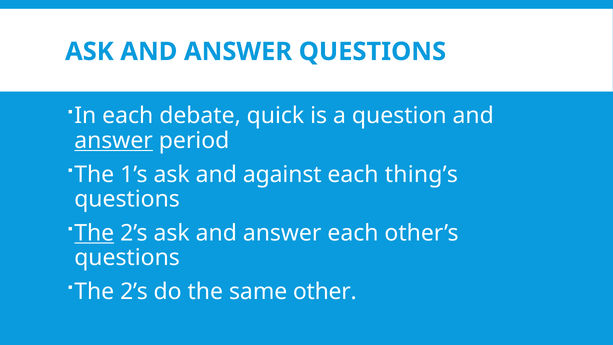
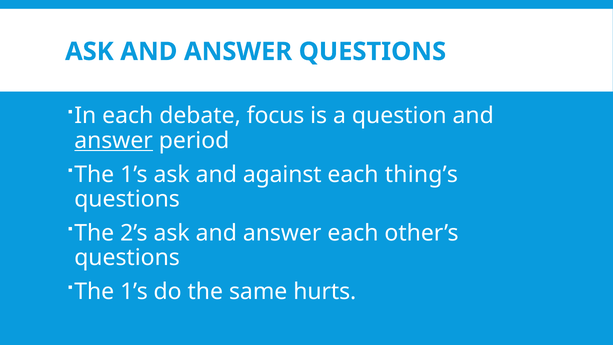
quick: quick -> focus (276, 116)
The underline: present -> none (94, 233)
2’s: 2’s -> 1’s (134, 292)
other: other -> hurts (325, 292)
